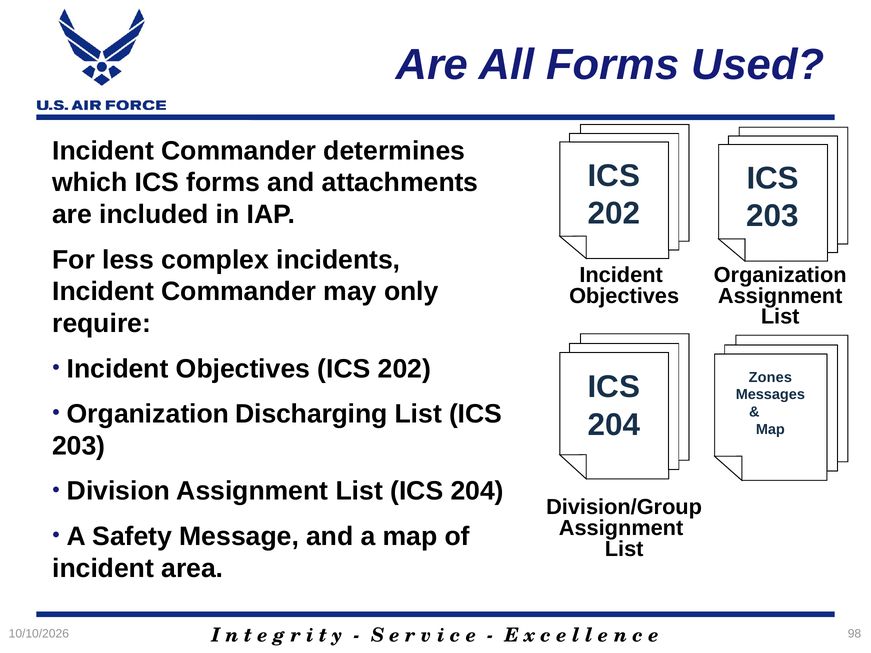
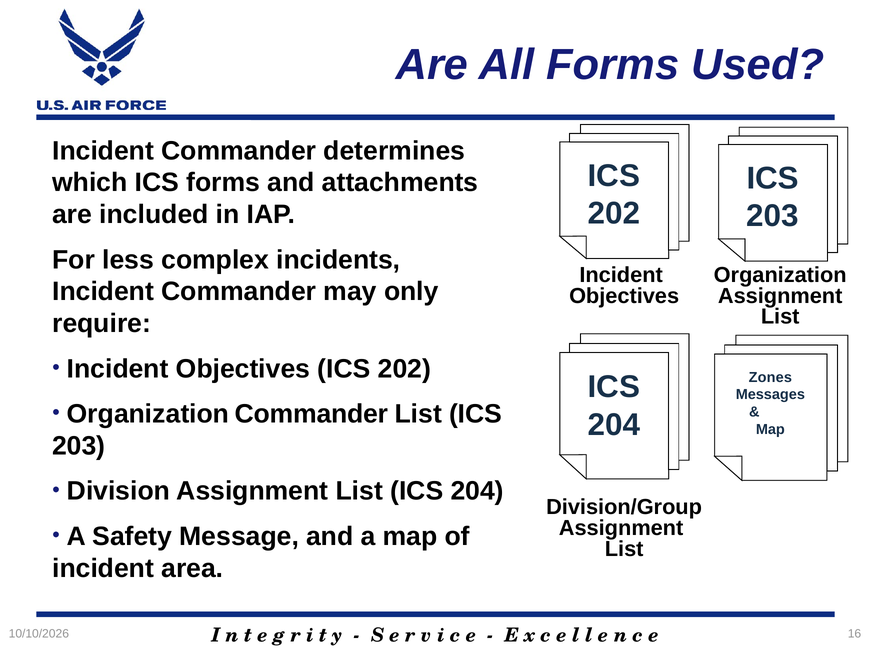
Organization Discharging: Discharging -> Commander (311, 414)
98: 98 -> 16 (854, 634)
